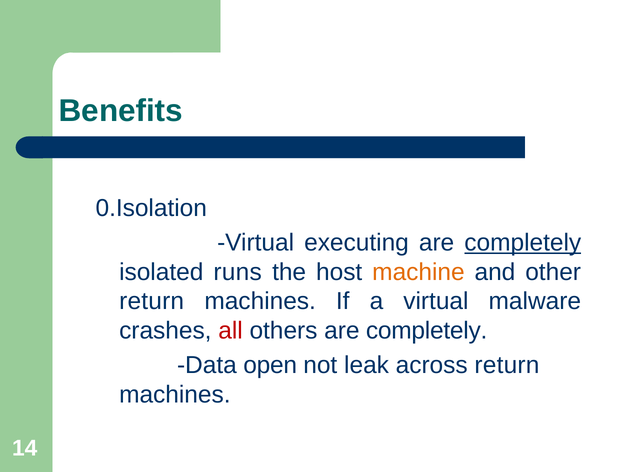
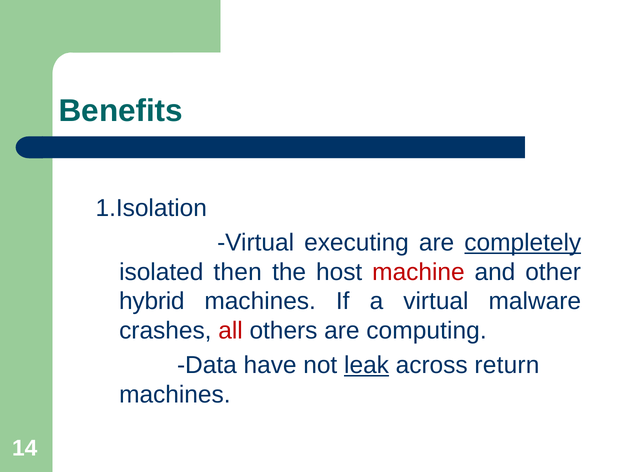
0.Isolation: 0.Isolation -> 1.Isolation (151, 209)
runs: runs -> then (238, 272)
machine colour: orange -> red (418, 272)
return: return -> hybrid (152, 302)
others are completely: completely -> computing (426, 331)
open: open -> have (270, 365)
leak underline: none -> present (367, 365)
